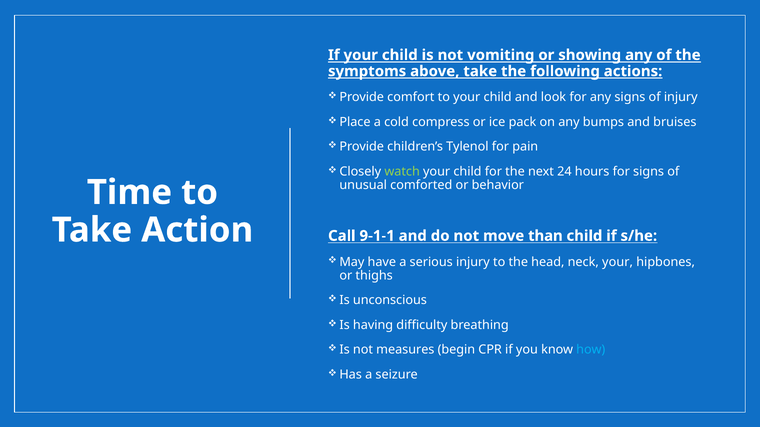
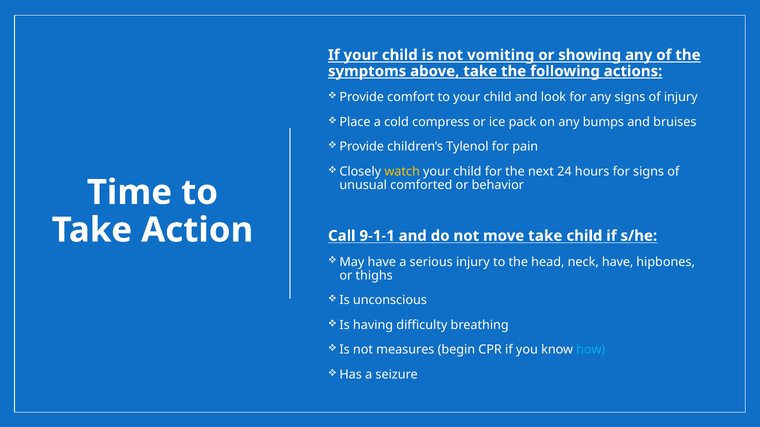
watch colour: light green -> yellow (402, 172)
move than: than -> take (545, 236)
neck your: your -> have (618, 262)
